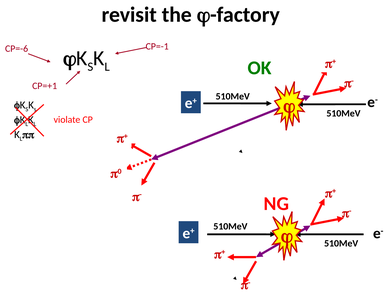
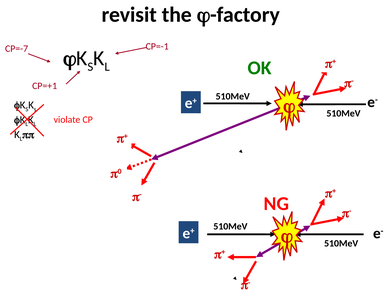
CP=-6: CP=-6 -> CP=-7 (17, 49)
